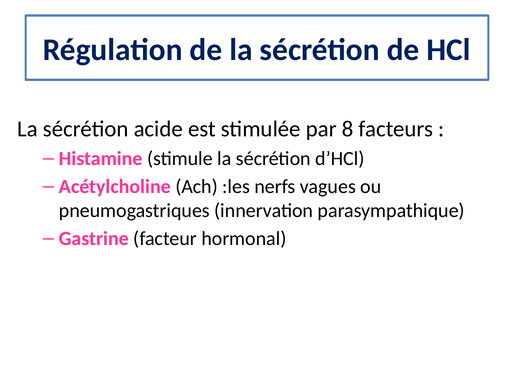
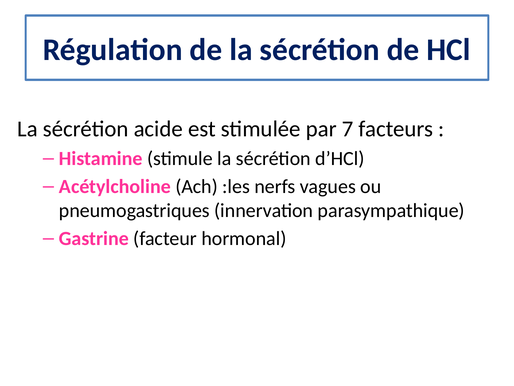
8: 8 -> 7 (348, 129)
